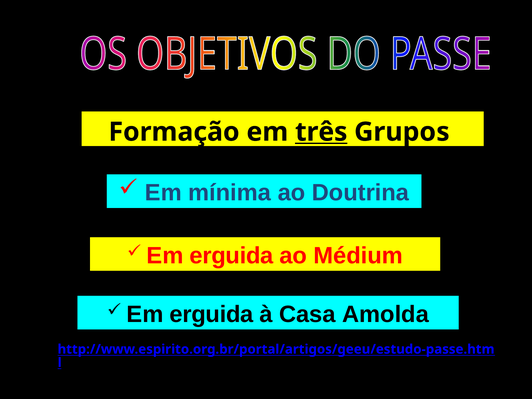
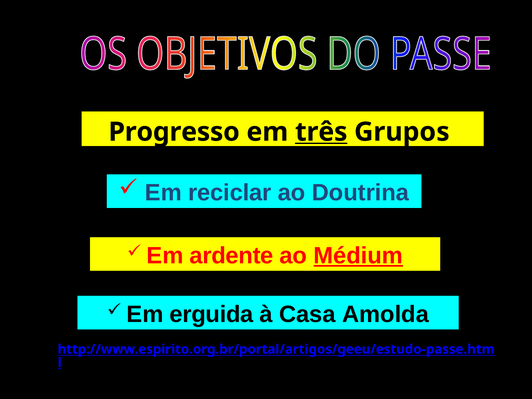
Formação: Formação -> Progresso (174, 132)
mínima: mínima -> reciclar (230, 193)
erguida: erguida -> ardente (231, 256)
Médium underline: none -> present (358, 256)
